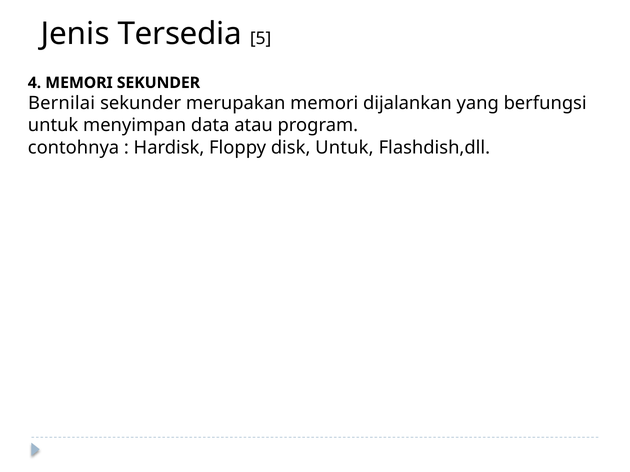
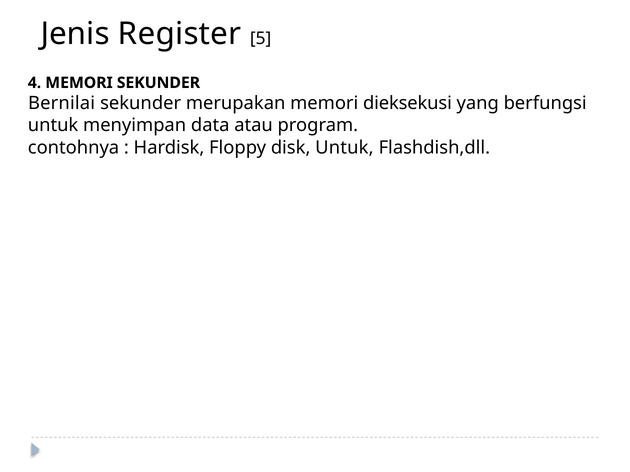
Tersedia: Tersedia -> Register (180, 34)
dijalankan: dijalankan -> dieksekusi (407, 104)
